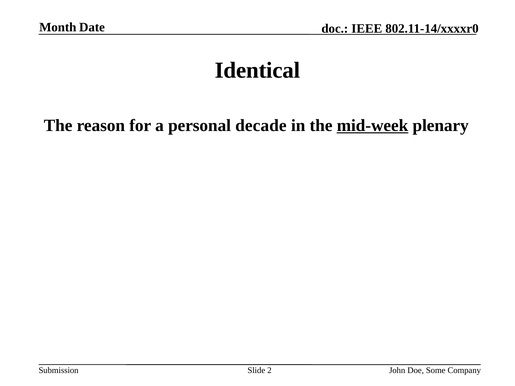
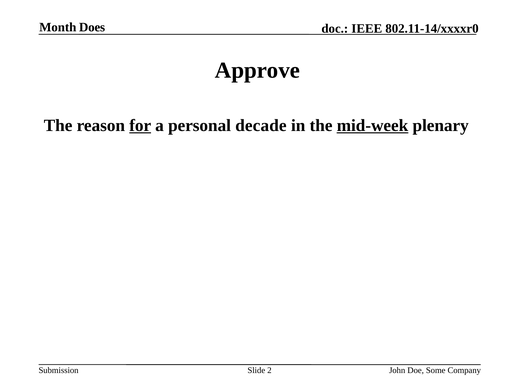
Date: Date -> Does (92, 27)
Identical: Identical -> Approve (257, 70)
for underline: none -> present (140, 126)
